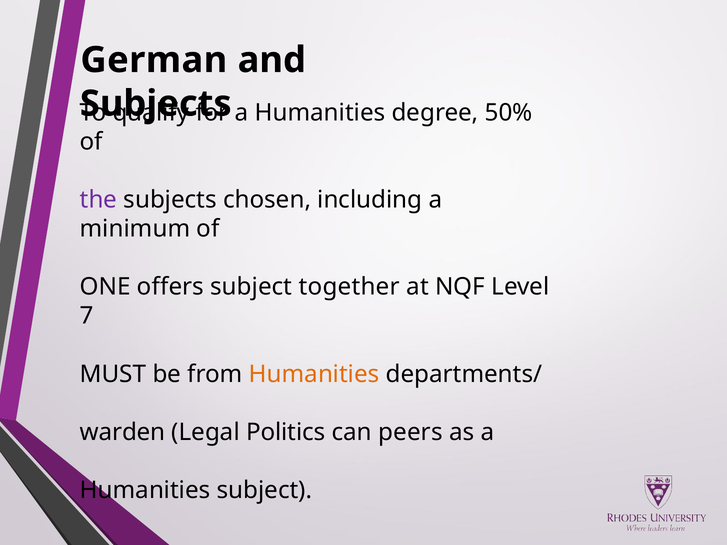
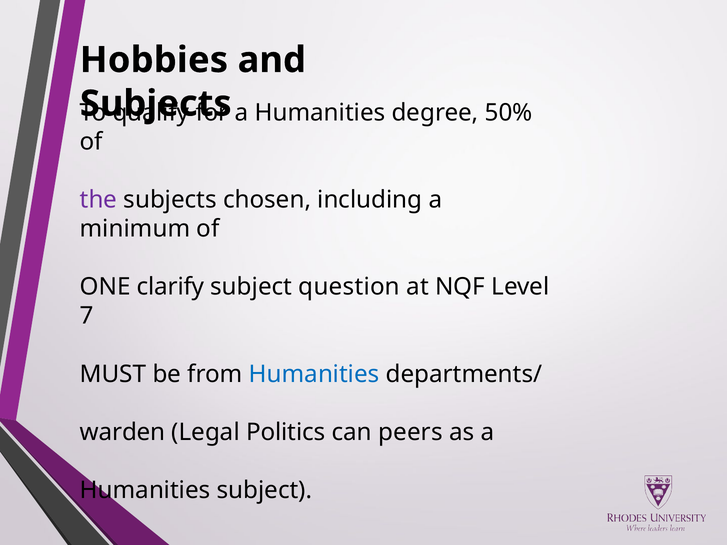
German: German -> Hobbies (154, 60)
offers: offers -> clarify (171, 287)
together: together -> question (349, 287)
Humanities colour: orange -> blue (314, 374)
